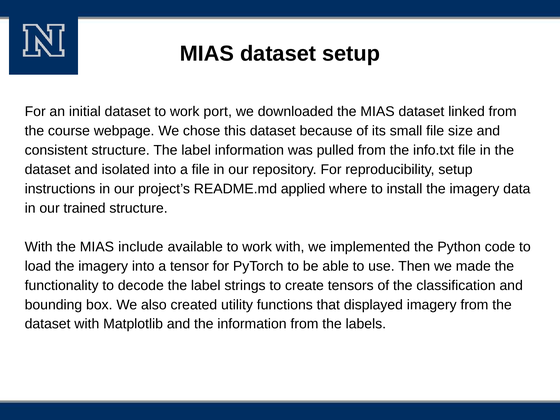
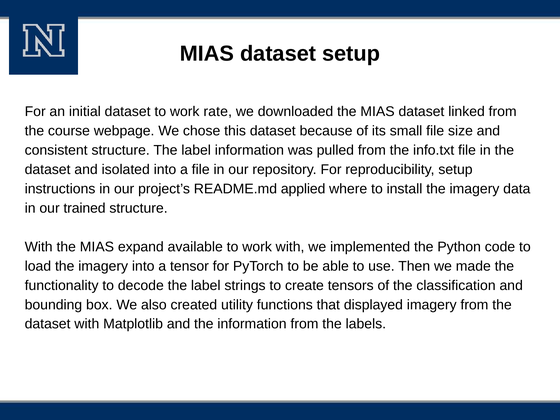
port: port -> rate (218, 112)
include: include -> expand (141, 247)
